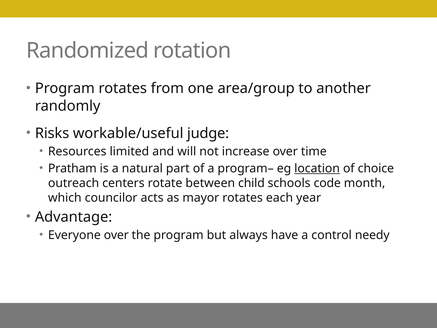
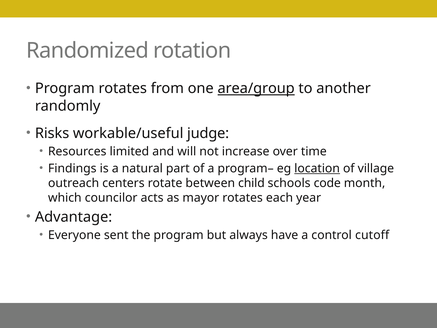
area/group underline: none -> present (256, 88)
Pratham: Pratham -> Findings (72, 168)
choice: choice -> village (376, 168)
Everyone over: over -> sent (116, 235)
needy: needy -> cutoff (372, 235)
